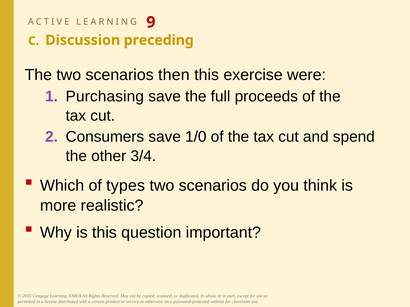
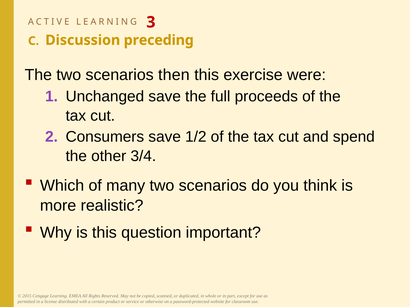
9: 9 -> 3 (151, 22)
Purchasing: Purchasing -> Unchanged (105, 97)
1/0: 1/0 -> 1/2 (196, 137)
types: types -> many (126, 186)
